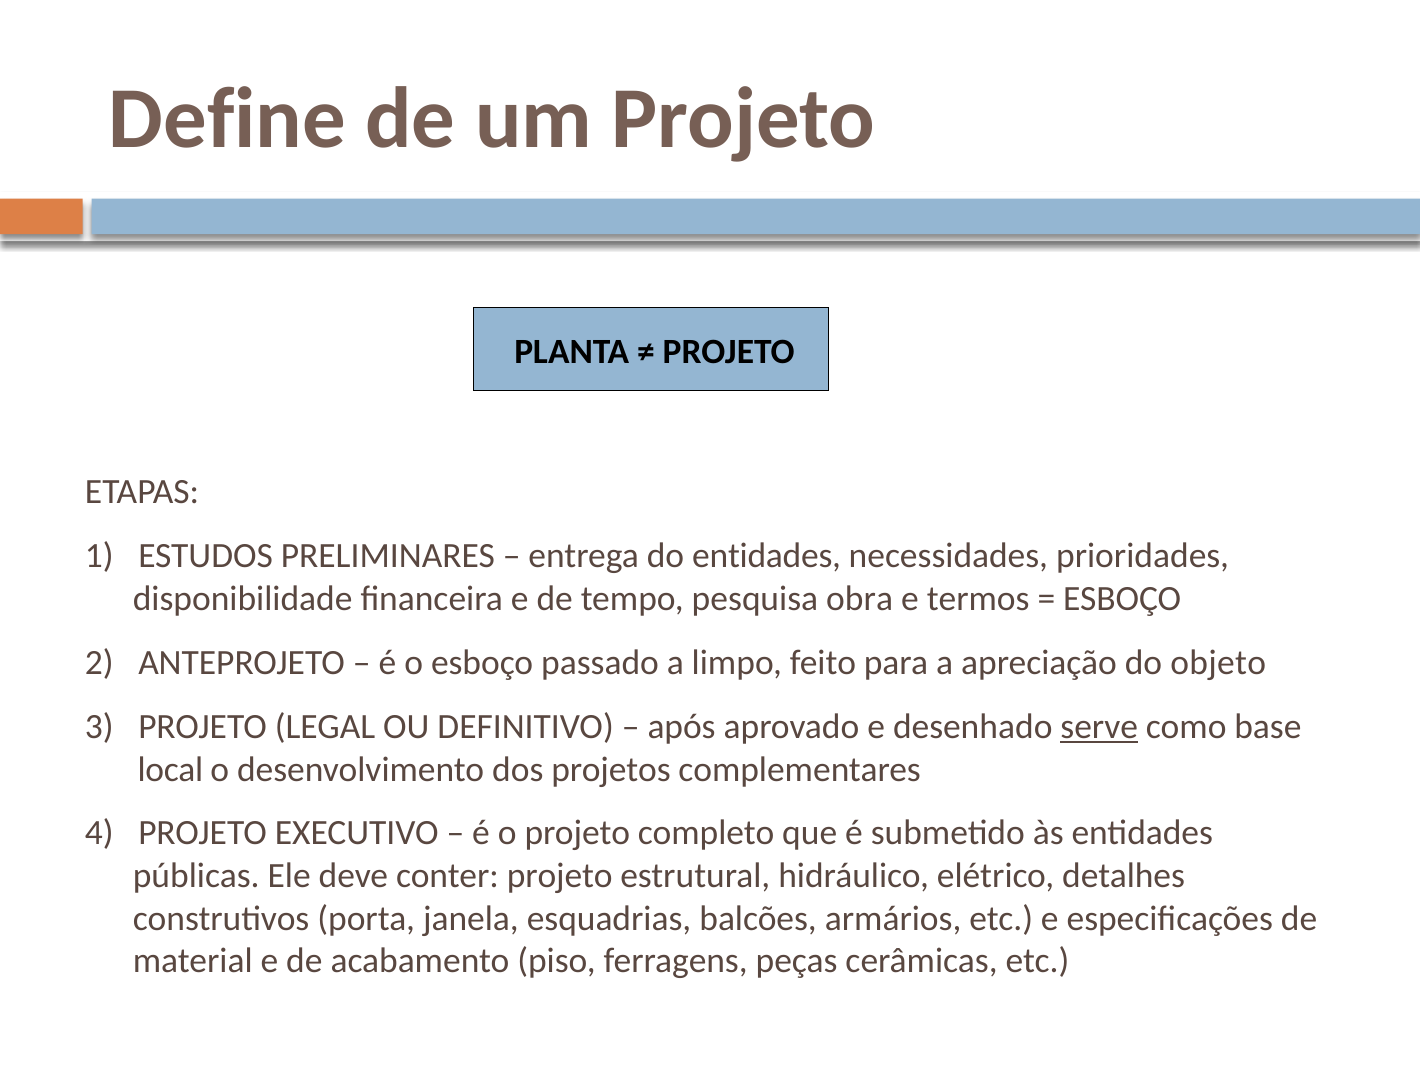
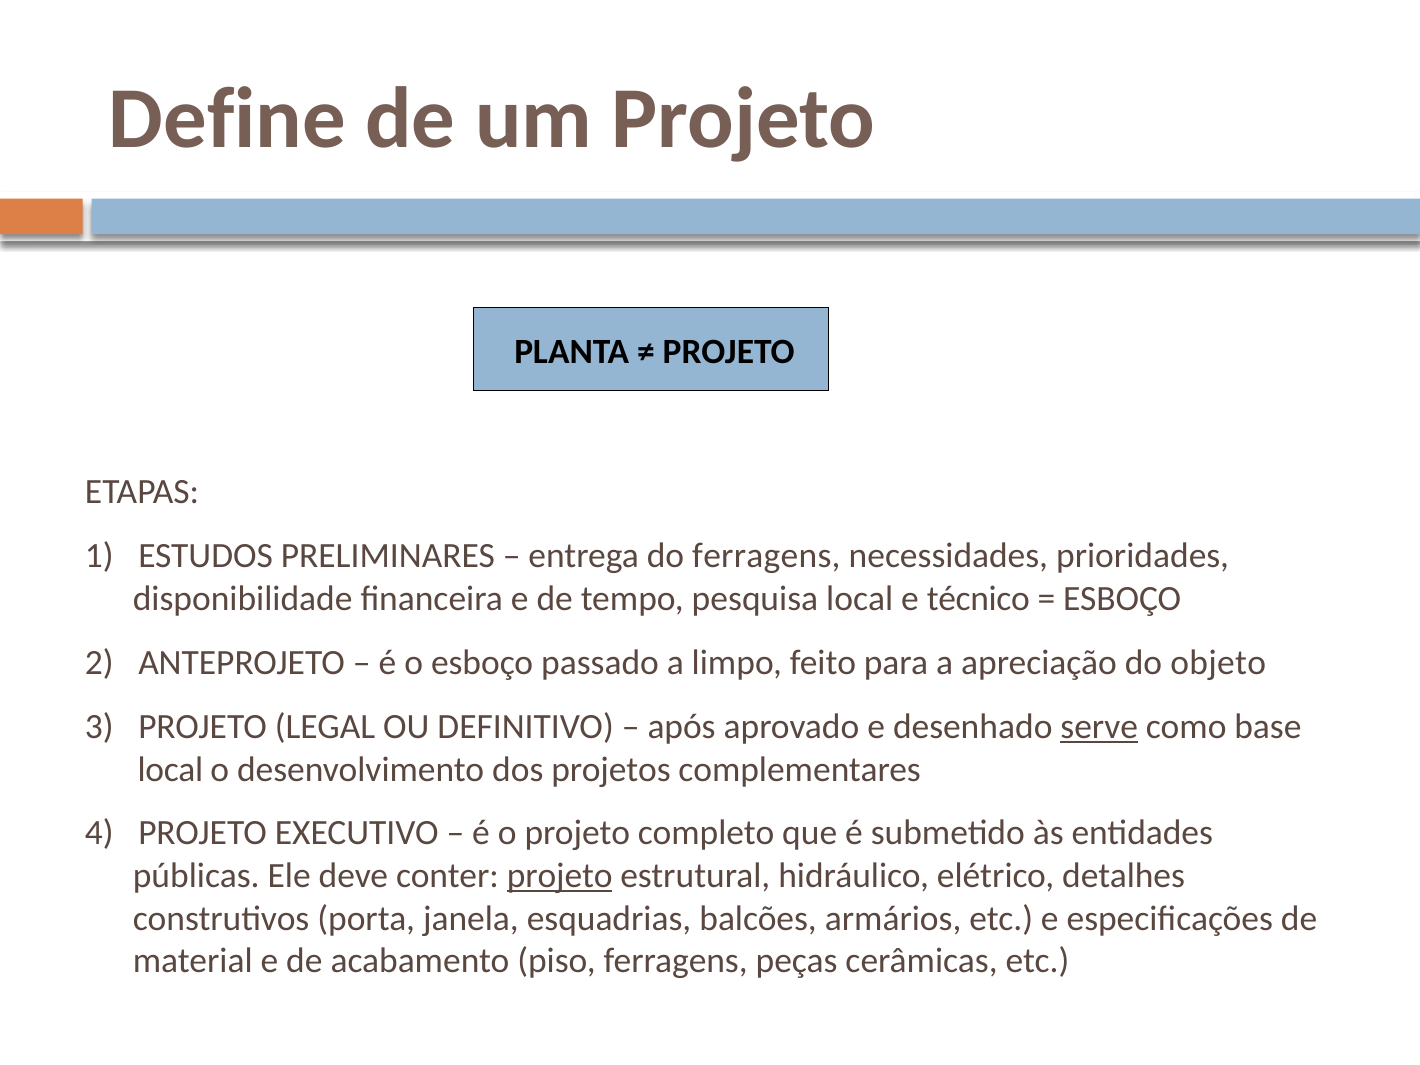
do entidades: entidades -> ferragens (766, 556)
pesquisa obra: obra -> local (860, 599)
termos: termos -> técnico (978, 599)
projeto underline: none -> present (560, 876)
